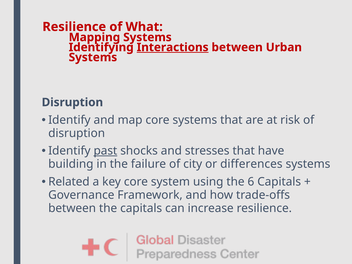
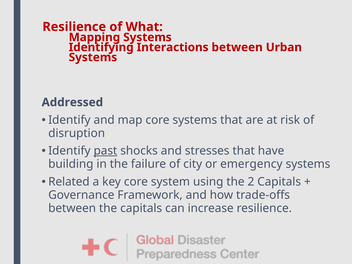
Interactions underline: present -> none (173, 47)
Disruption: Disruption -> Addressed (72, 102)
differences: differences -> emergency (251, 164)
6: 6 -> 2 (251, 182)
